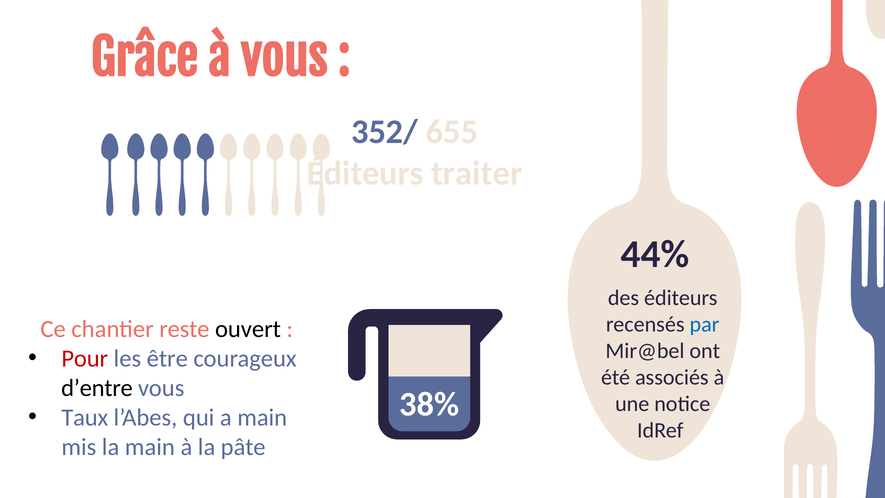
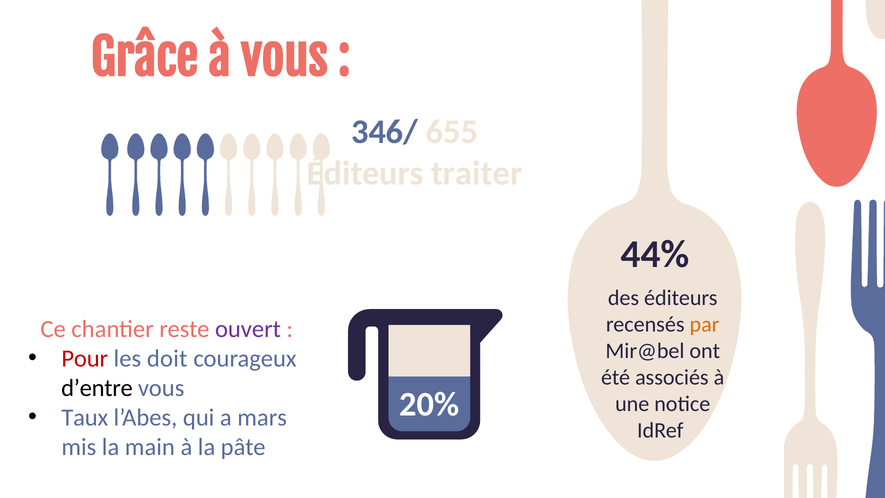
352/: 352/ -> 346/ (385, 132)
par colour: blue -> orange (704, 324)
ouvert colour: black -> purple (248, 329)
être: être -> doit (167, 359)
38%: 38% -> 20% (429, 404)
a main: main -> mars (262, 418)
